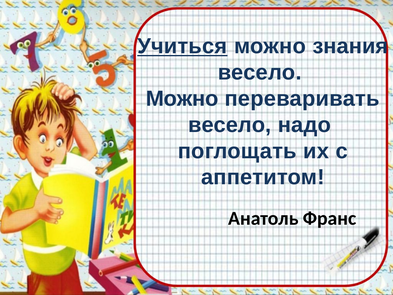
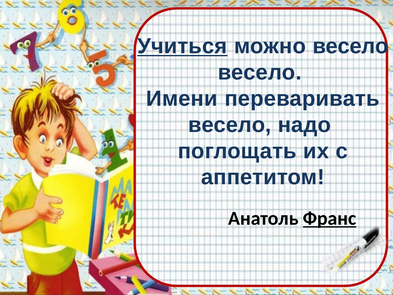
можно знания: знания -> весело (350, 46)
Можно: Можно -> Имени (182, 99)
Франс underline: none -> present (330, 218)
